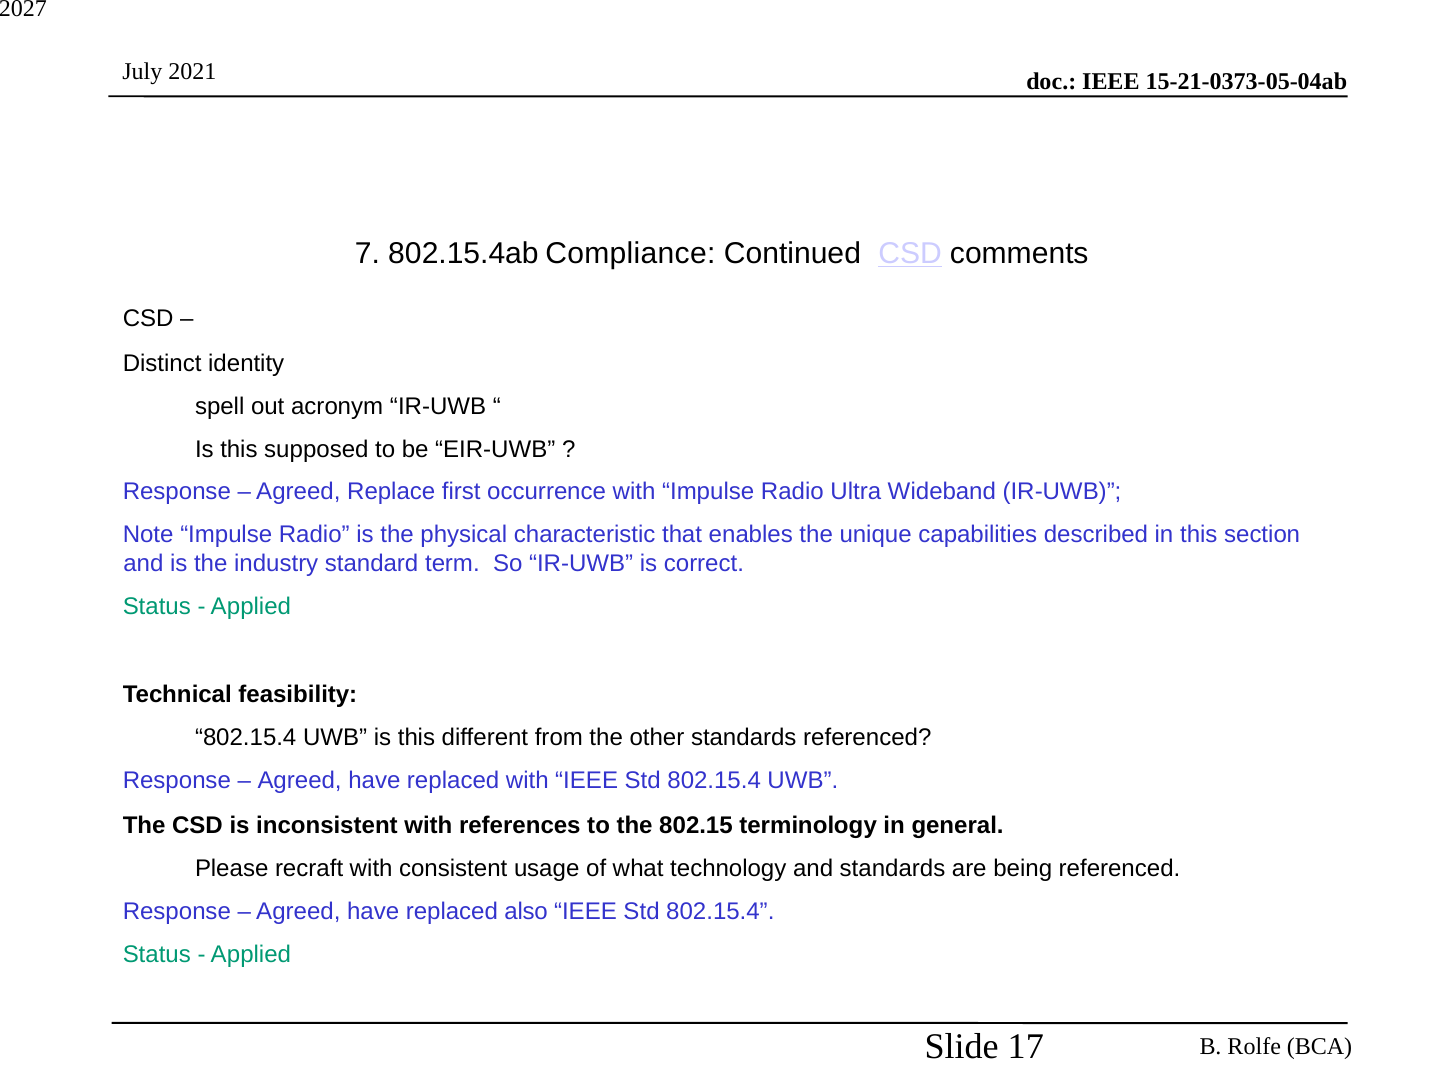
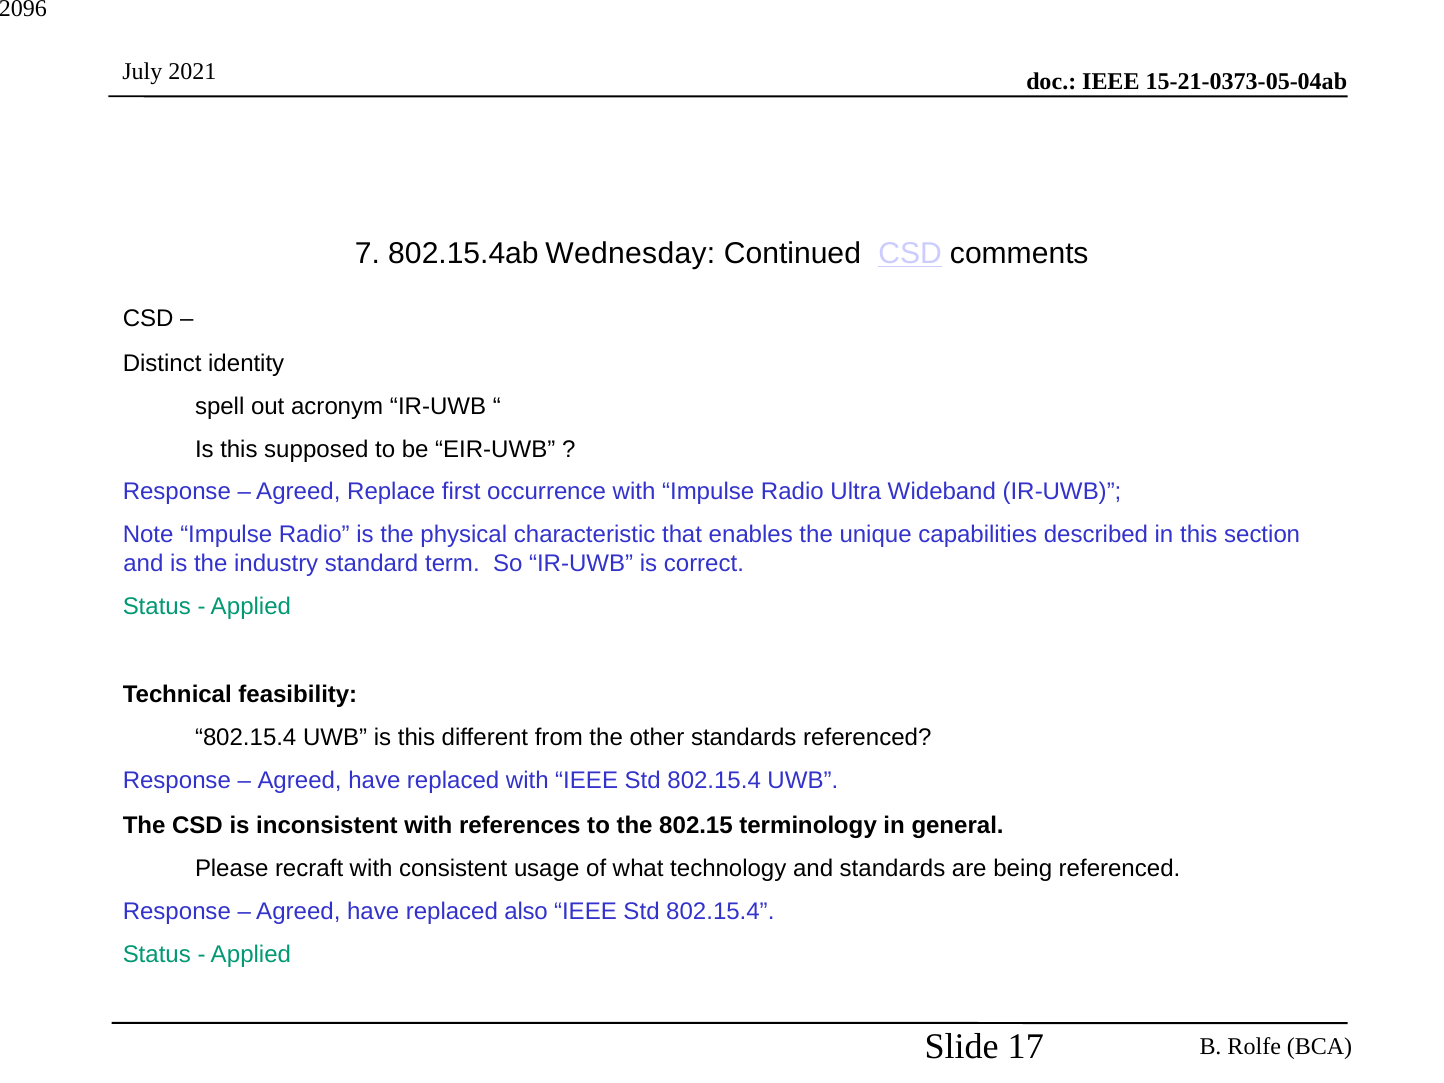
2027: 2027 -> 2096 (23, 9)
Compliance: Compliance -> Wednesday (630, 253)
